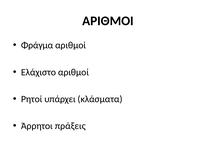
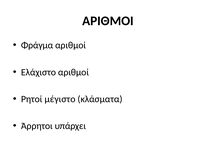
υπάρχει: υπάρχει -> μέγιστο (60, 99)
πράξεις: πράξεις -> υπάρχει (70, 126)
